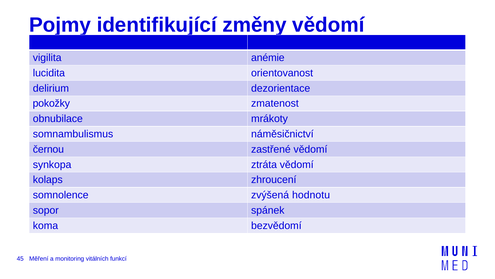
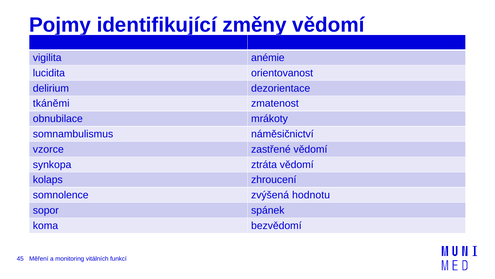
pokožky: pokožky -> tkáněmi (51, 103)
černou: černou -> vzorce (48, 149)
